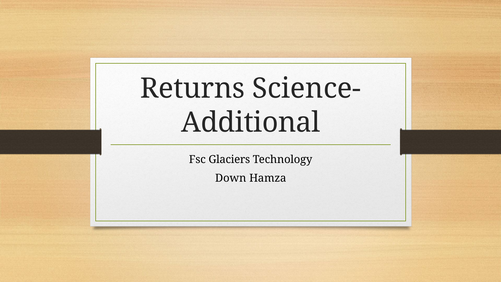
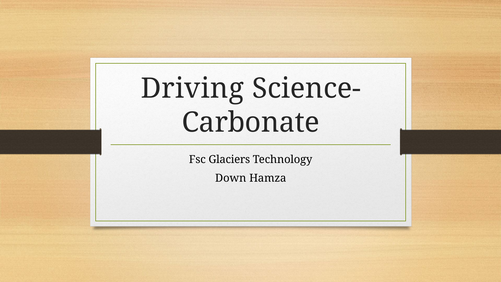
Returns: Returns -> Driving (192, 89)
Additional: Additional -> Carbonate (251, 122)
